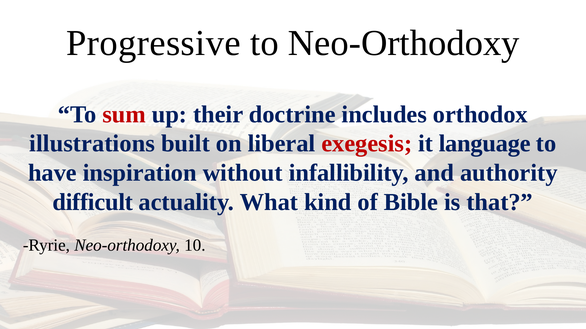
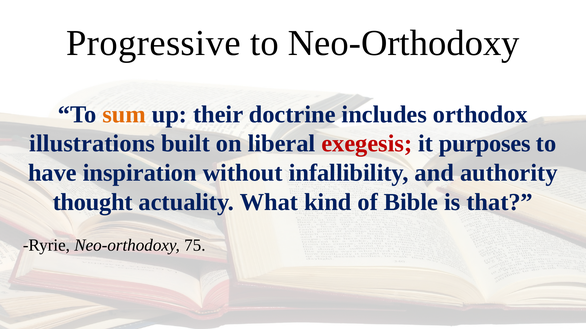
sum colour: red -> orange (124, 115)
language: language -> purposes (485, 144)
difficult: difficult -> thought (93, 202)
10: 10 -> 75 (195, 246)
